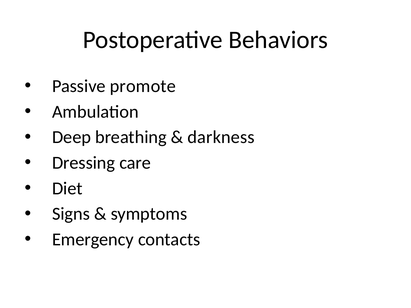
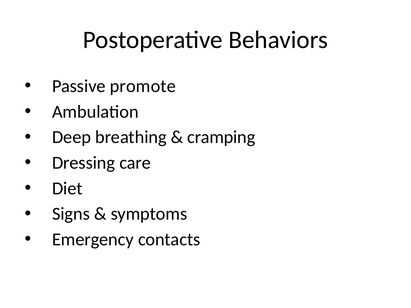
darkness: darkness -> cramping (221, 137)
